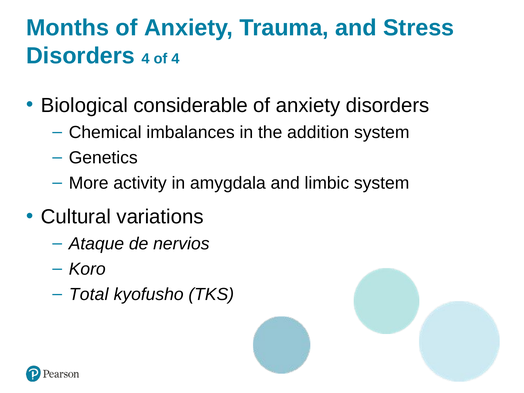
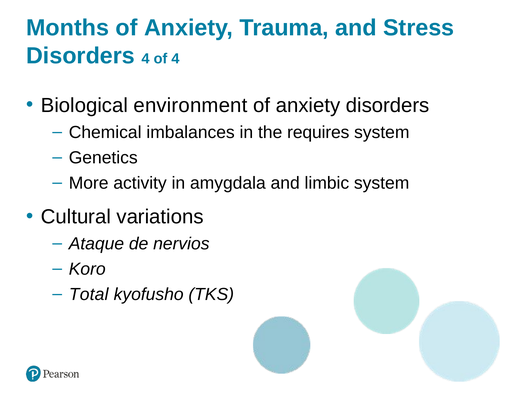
considerable: considerable -> environment (191, 105)
addition: addition -> requires (318, 132)
